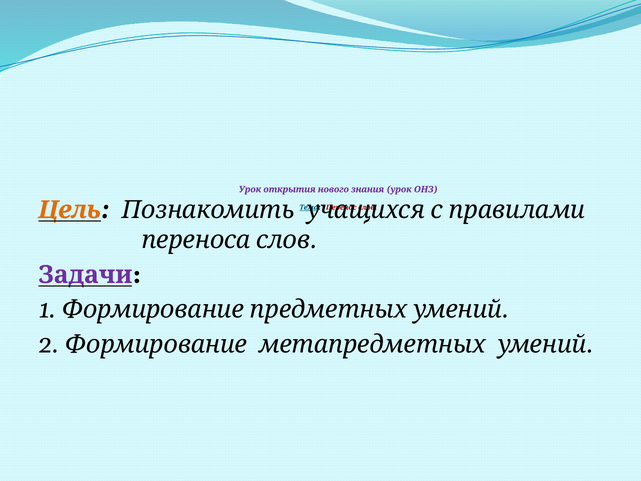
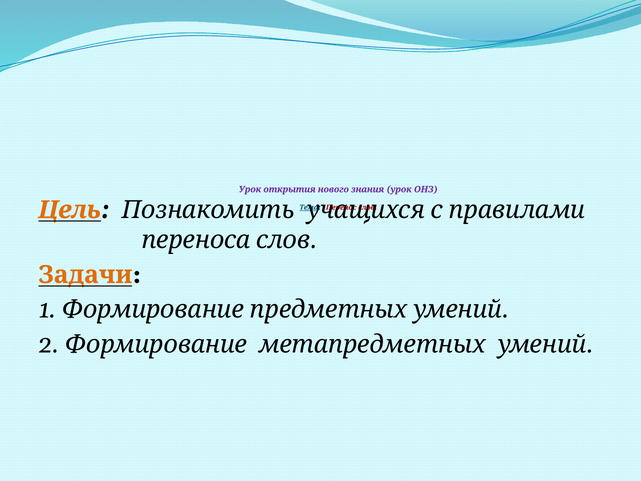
Задачи colour: purple -> orange (85, 275)
